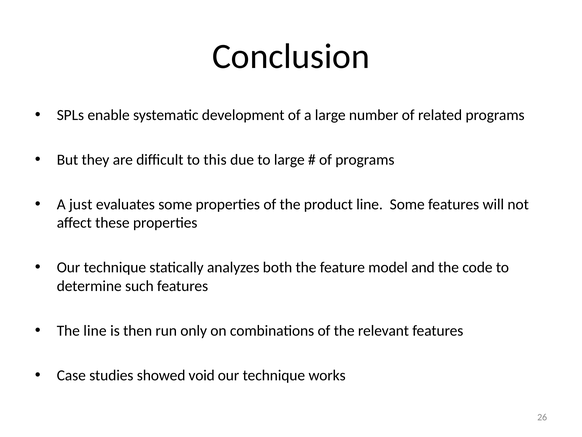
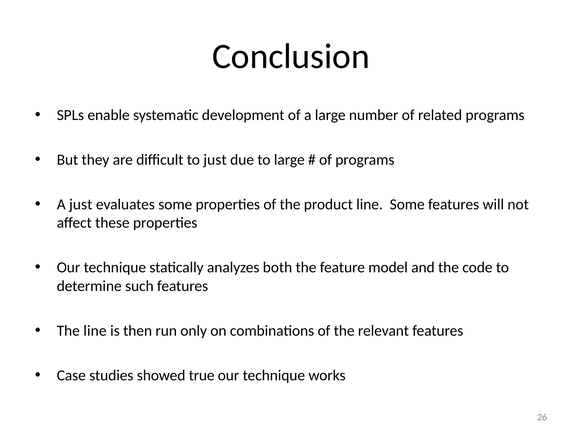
to this: this -> just (215, 160)
void: void -> true (202, 375)
